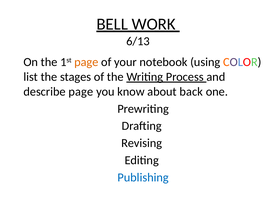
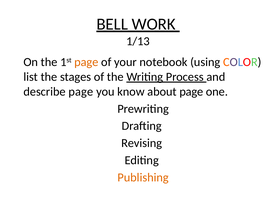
6/13: 6/13 -> 1/13 (138, 41)
about back: back -> page (191, 92)
Publishing colour: blue -> orange (143, 178)
